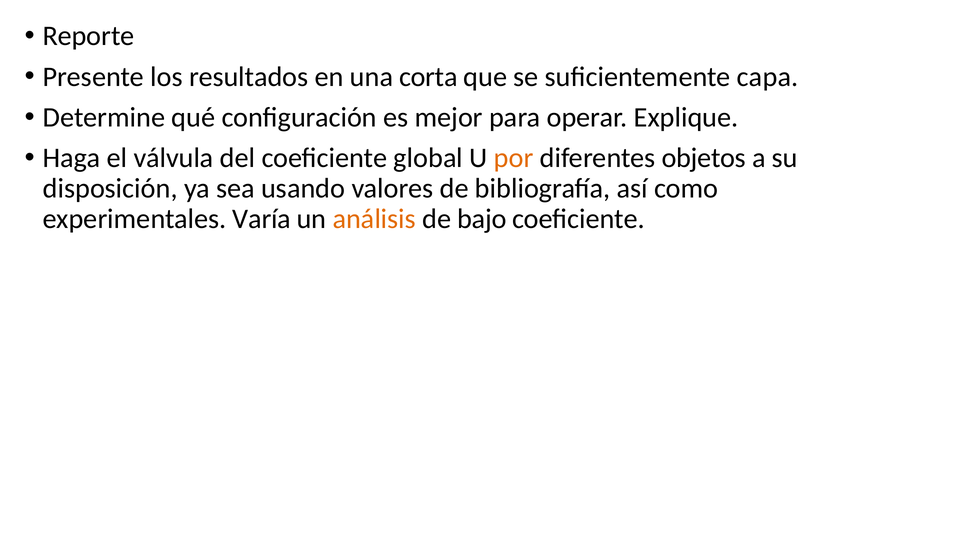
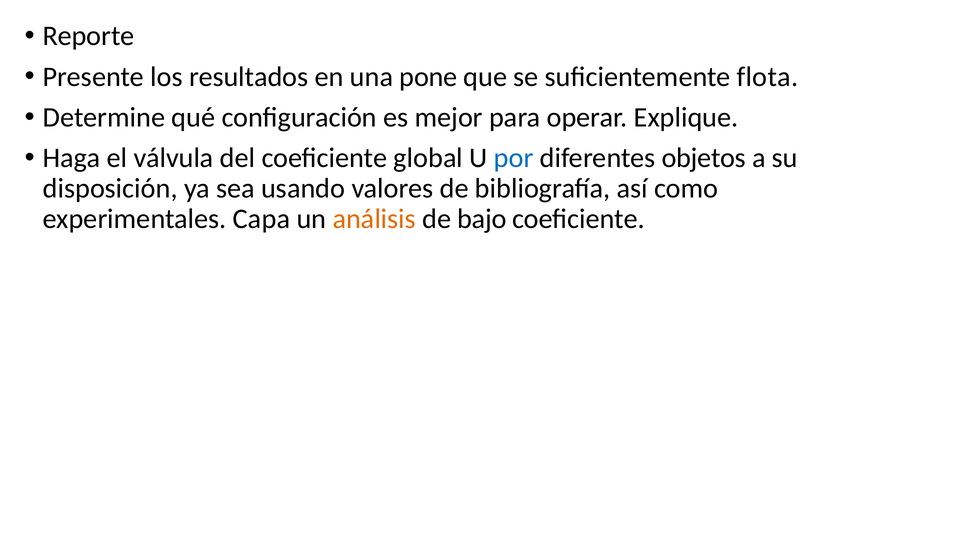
corta: corta -> pone (428, 77)
capa: capa -> flota (768, 77)
por colour: orange -> blue (514, 158)
Varía: Varía -> Capa (261, 219)
